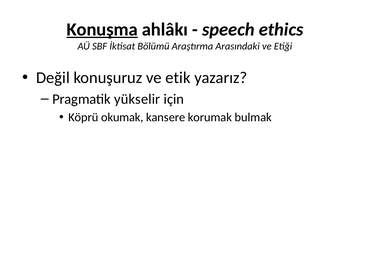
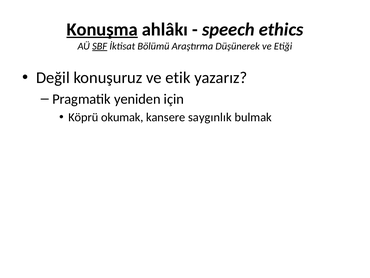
SBF underline: none -> present (100, 46)
Arasındaki: Arasındaki -> Düşünerek (238, 46)
yükselir: yükselir -> yeniden (137, 99)
korumak: korumak -> saygınlık (210, 117)
